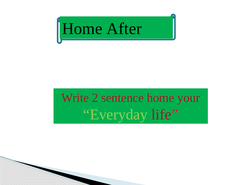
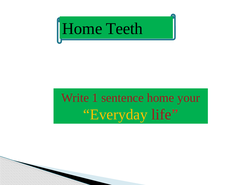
After: After -> Teeth (124, 29)
2: 2 -> 1 (95, 98)
Everyday colour: light green -> yellow (115, 115)
